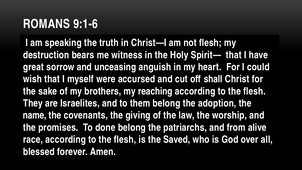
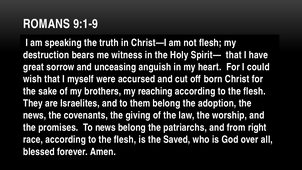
9:1-6: 9:1-6 -> 9:1-9 (86, 24)
shall: shall -> born (213, 79)
name: name -> news (35, 115)
To done: done -> news (105, 127)
alive: alive -> right (257, 127)
